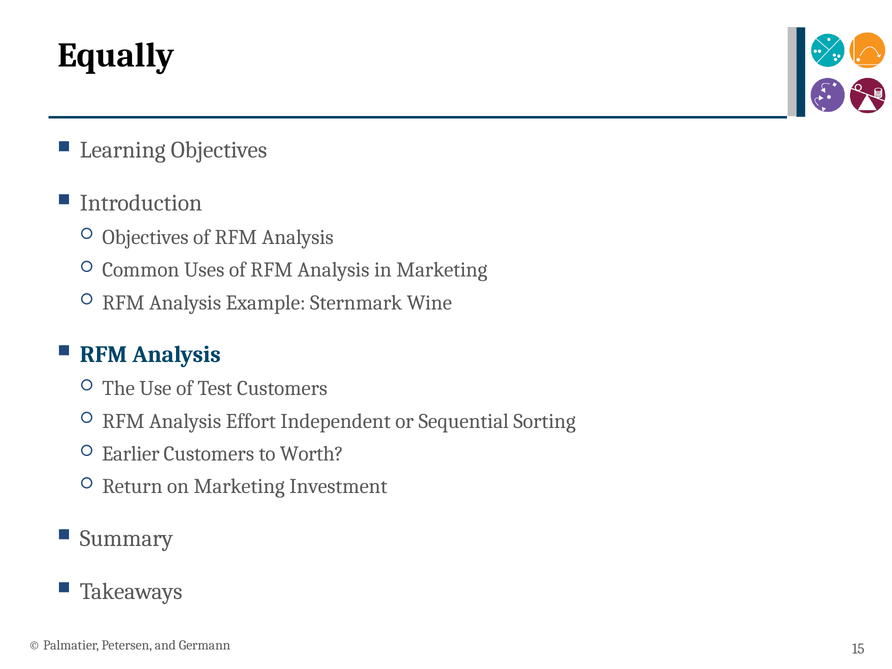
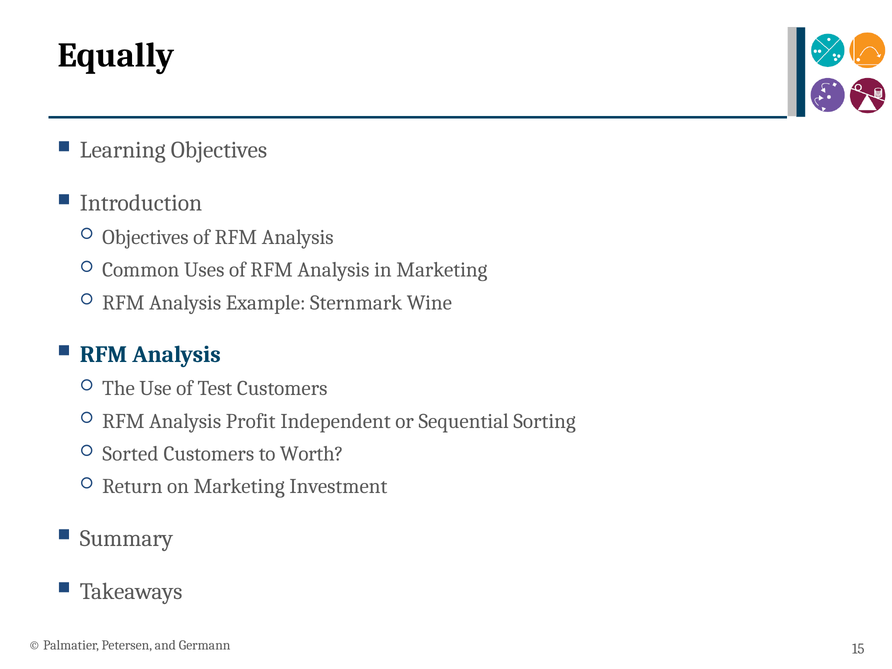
Effort: Effort -> Profit (251, 421)
Earlier: Earlier -> Sorted (130, 454)
